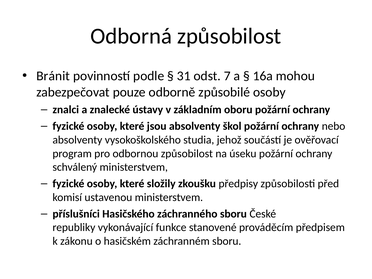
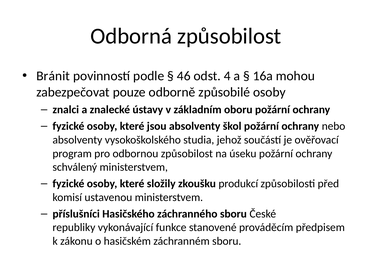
31: 31 -> 46 (184, 76)
7: 7 -> 4 (227, 76)
předpisy: předpisy -> produkcí (238, 184)
